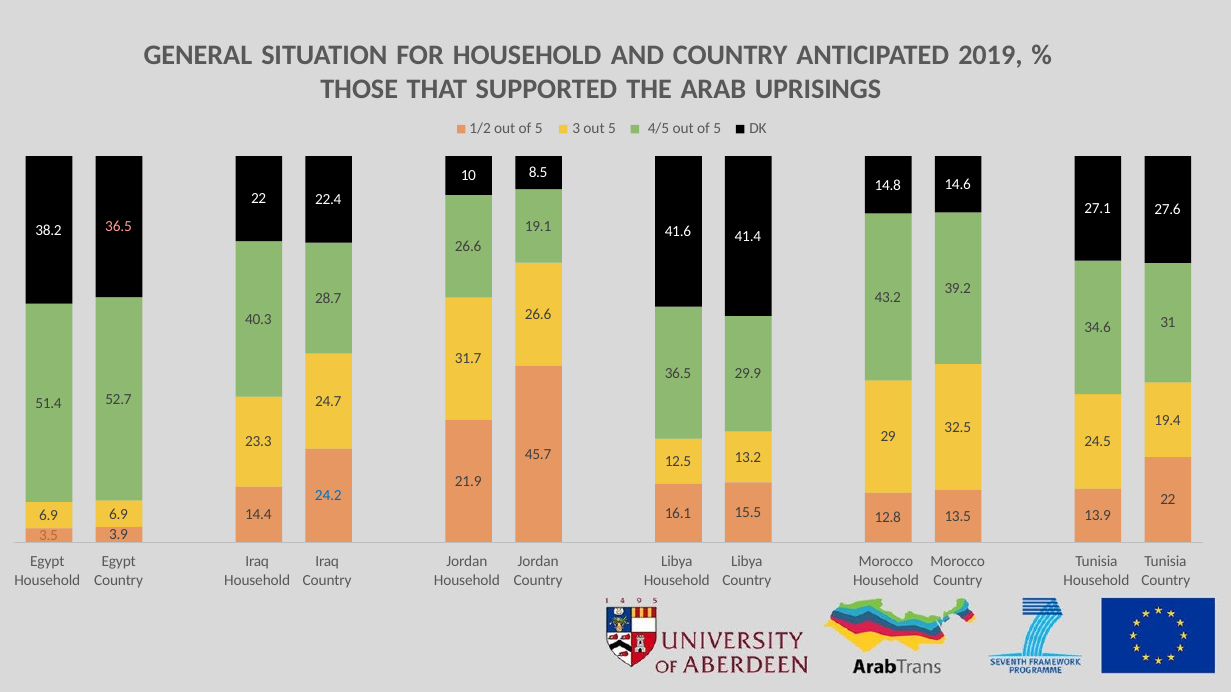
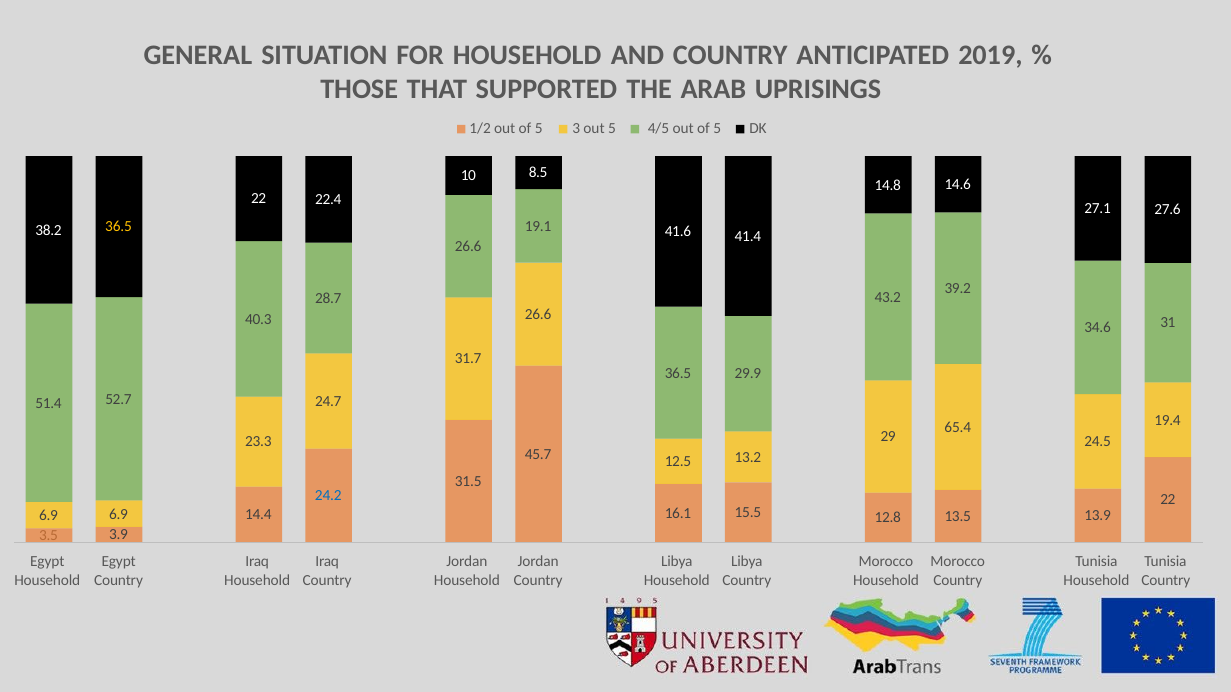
36.5 colour: pink -> yellow (119, 227)
32.5: 32.5 -> 65.4 (958, 427)
21.9: 21.9 -> 31.5 (468, 482)
